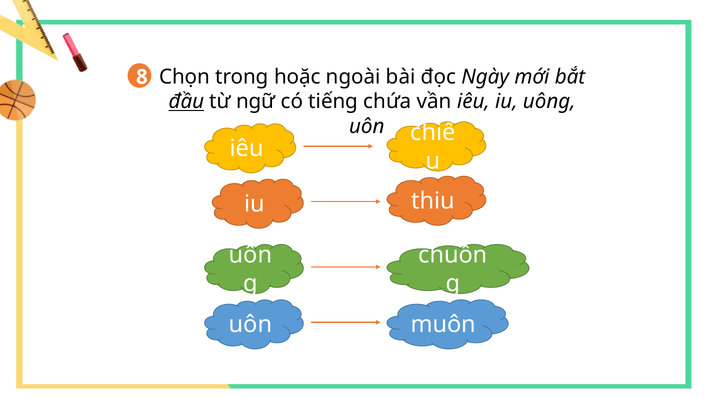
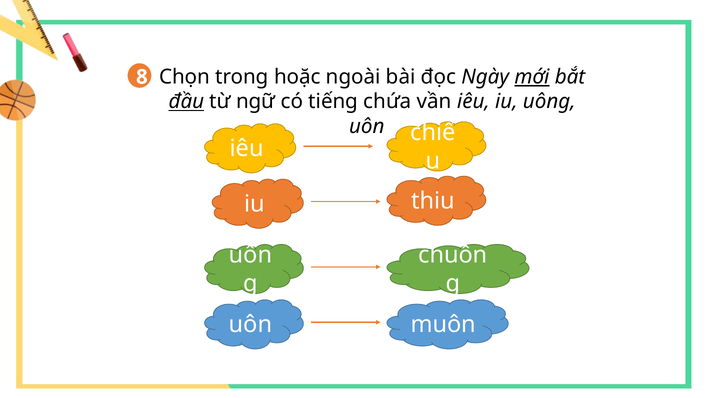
mới underline: none -> present (532, 77)
